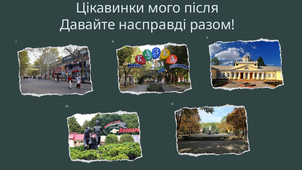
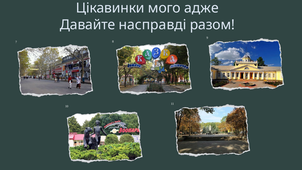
після: після -> адже (201, 8)
